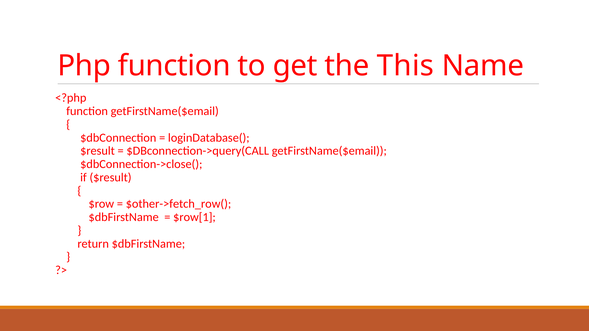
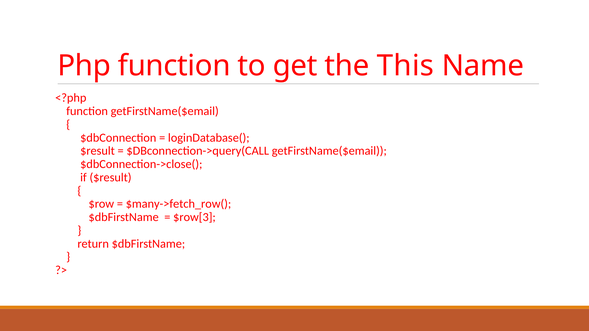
$other->fetch_row(: $other->fetch_row( -> $many->fetch_row( (178, 204)
$row[1: $row[1 -> $row[3 (194, 217)
